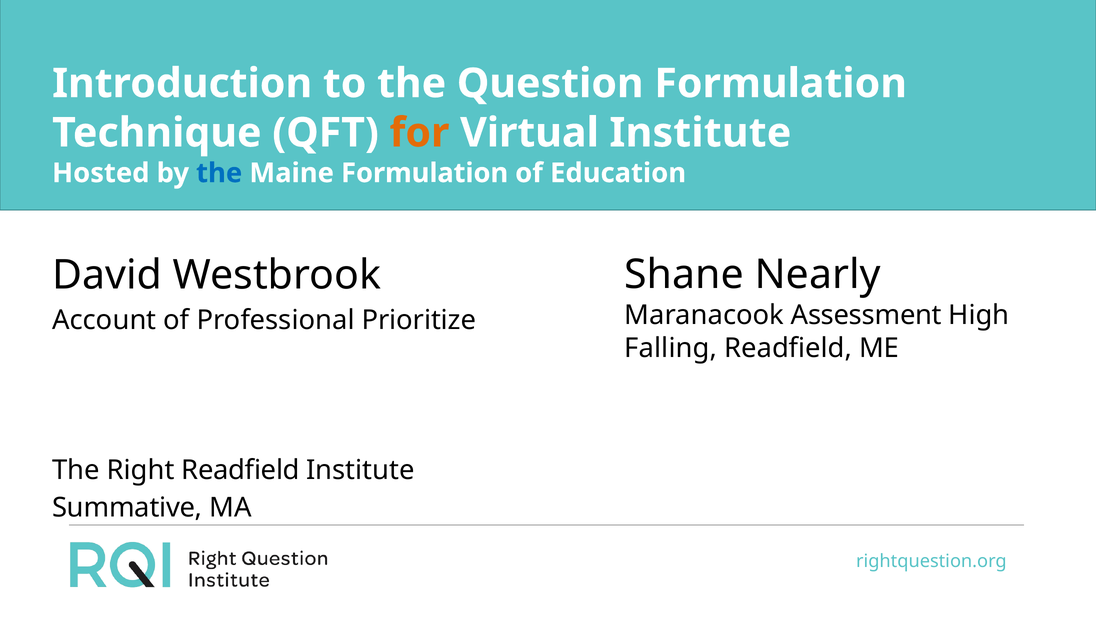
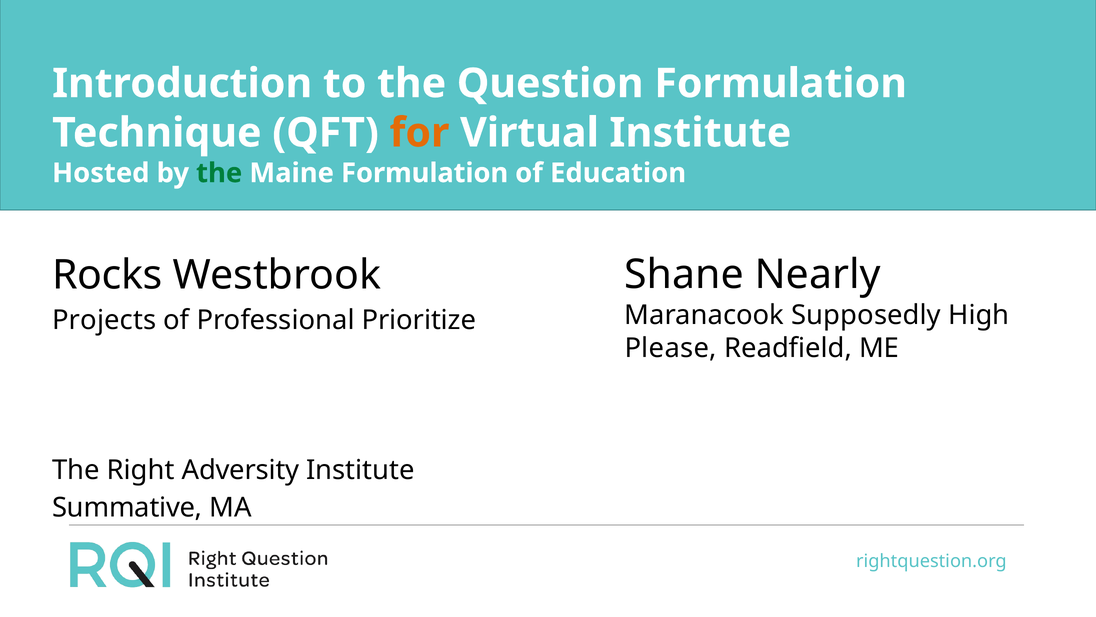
the colour: blue -> green (219, 173)
David: David -> Rocks (107, 275)
Assessment: Assessment -> Supposedly (866, 315)
Account: Account -> Projects (104, 320)
Falling: Falling -> Please (671, 348)
Right Readfield: Readfield -> Adversity (240, 470)
